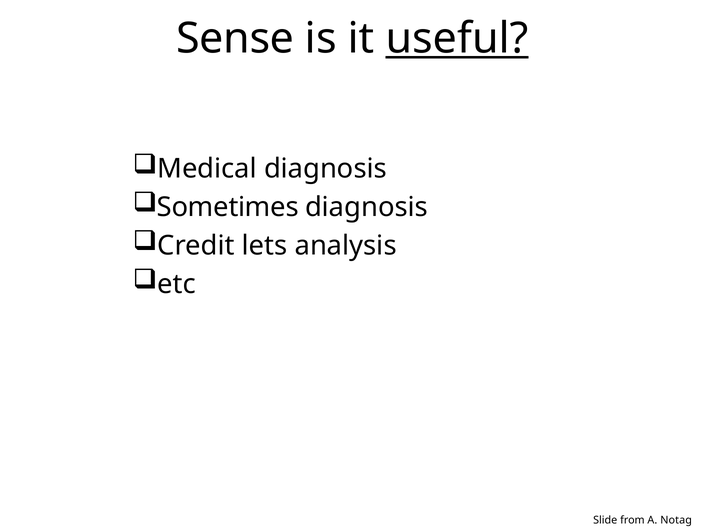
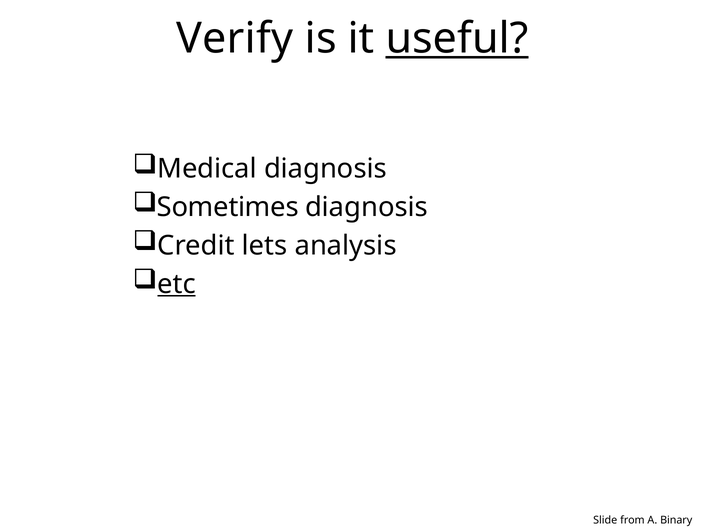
Sense: Sense -> Verify (235, 39)
etc underline: none -> present (177, 284)
Notag: Notag -> Binary (676, 521)
